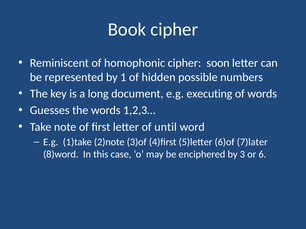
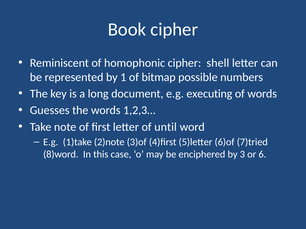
soon: soon -> shell (218, 63)
hidden: hidden -> bitmap (159, 77)
7)later: 7)later -> 7)tried (252, 142)
